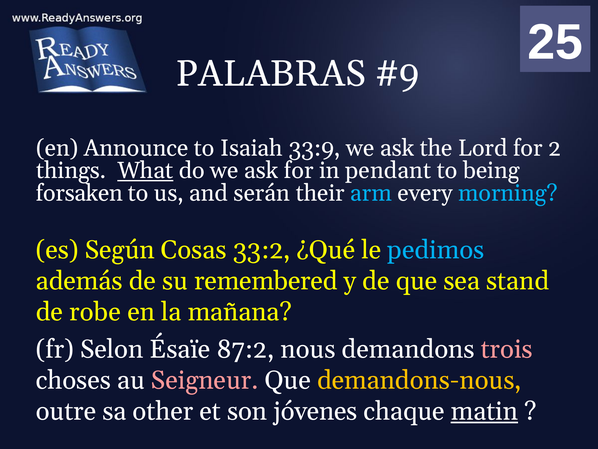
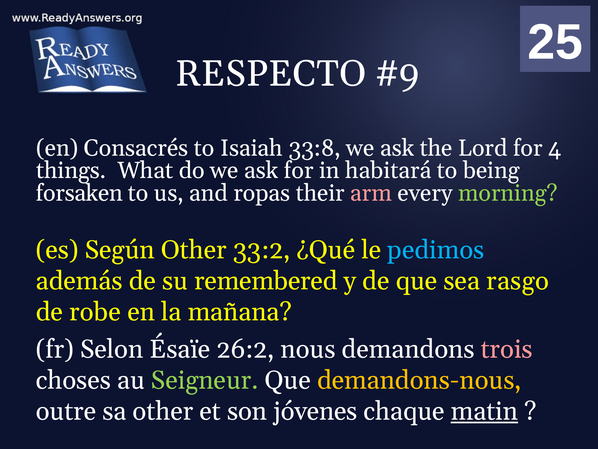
PALABRAS: PALABRAS -> RESPECTO (271, 74)
Announce: Announce -> Consacrés (136, 148)
33:9: 33:9 -> 33:8 (315, 148)
2: 2 -> 4 (555, 148)
What underline: present -> none (145, 170)
pendant: pendant -> habitará (388, 170)
serán: serán -> ropas (262, 193)
arm colour: light blue -> pink (371, 193)
morning colour: light blue -> light green (508, 193)
Según Cosas: Cosas -> Other (194, 250)
stand: stand -> rasgo (518, 281)
87:2: 87:2 -> 26:2 (245, 349)
Seigneur colour: pink -> light green (205, 380)
